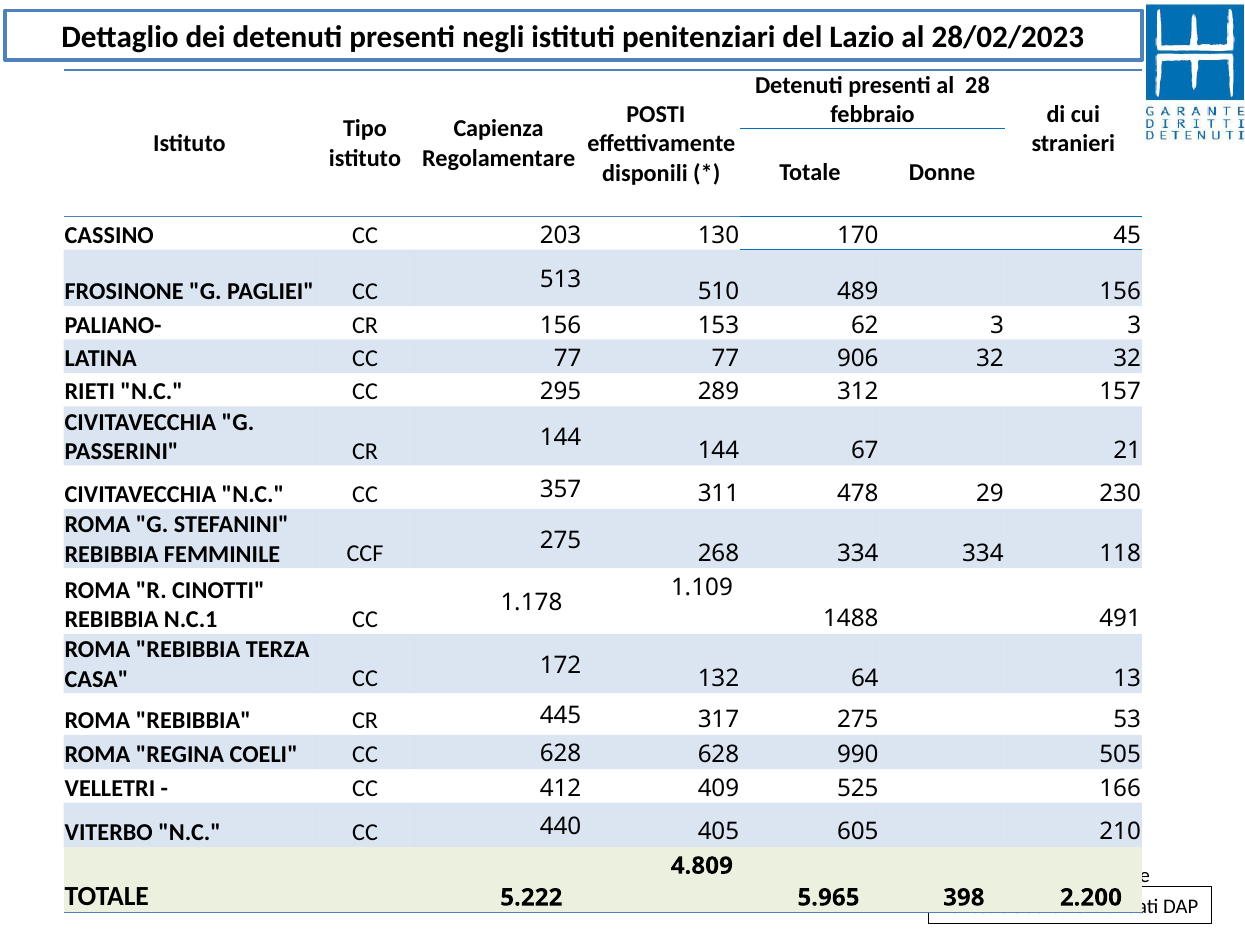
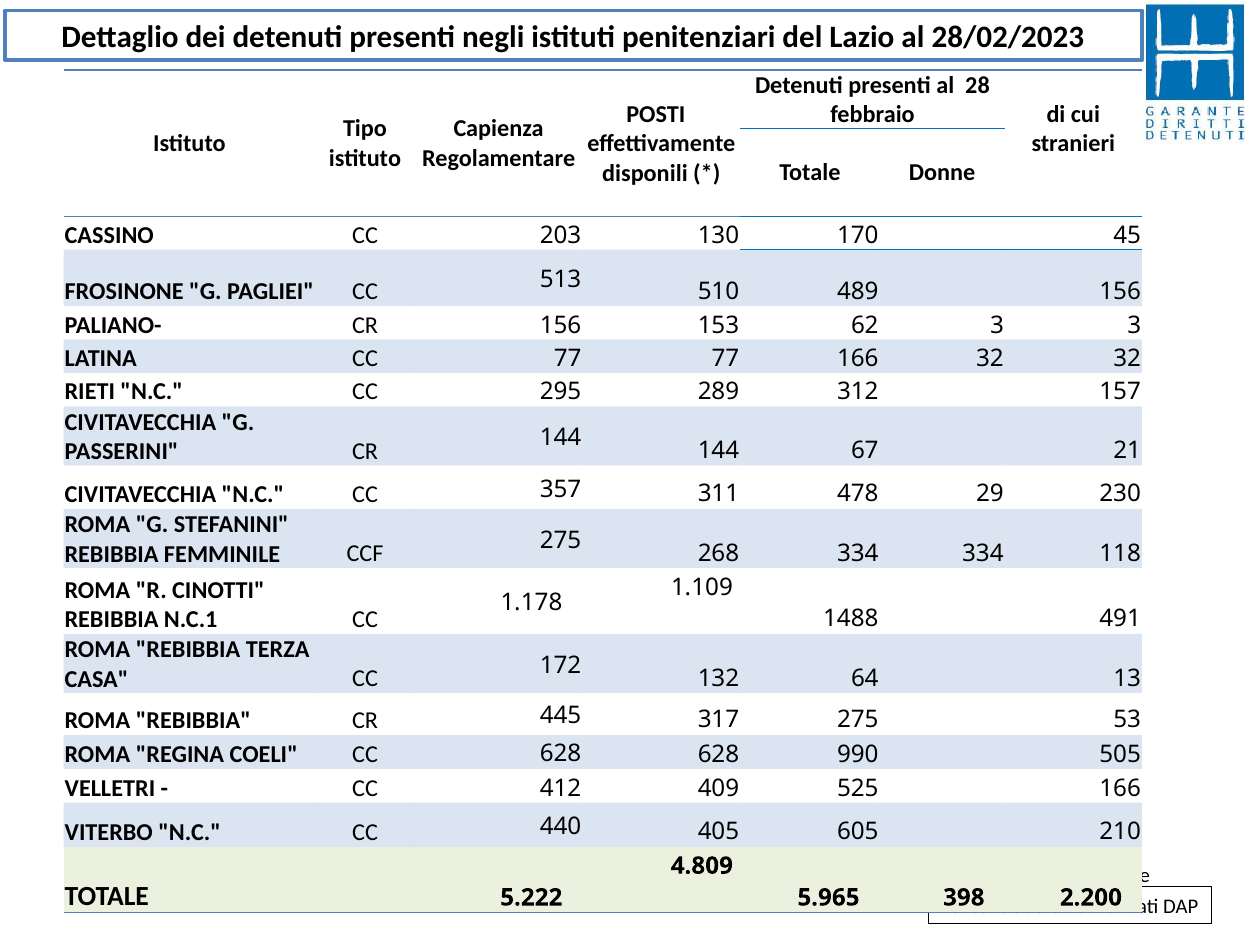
77 906: 906 -> 166 (858, 358)
